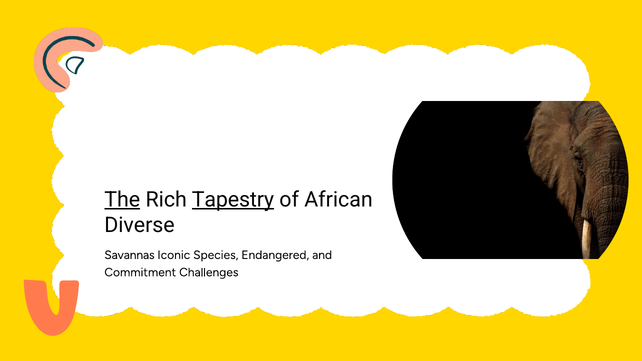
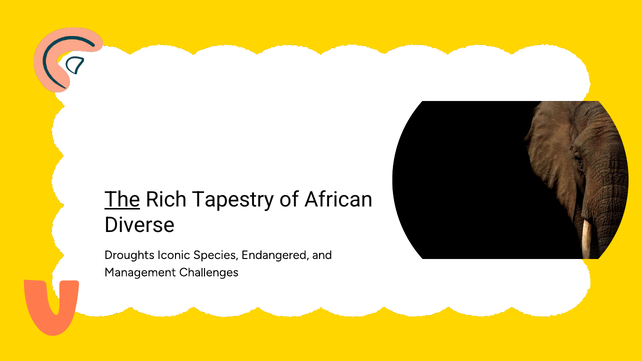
Tapestry underline: present -> none (233, 200)
Savannas: Savannas -> Droughts (129, 255)
Commitment: Commitment -> Management (140, 272)
